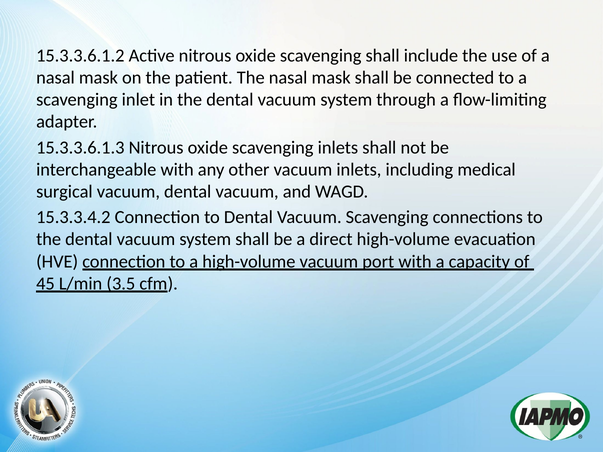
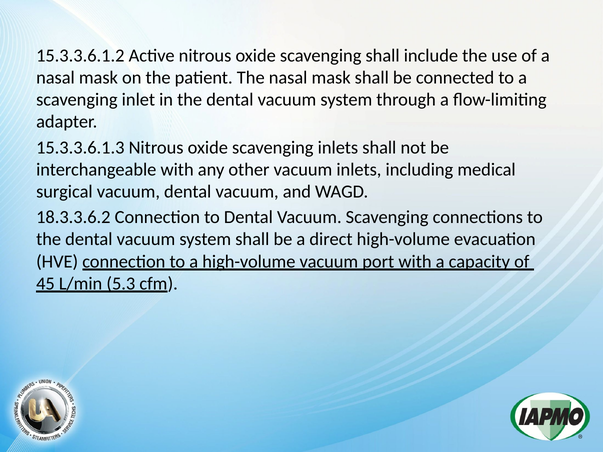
15.3.3.4.2: 15.3.3.4.2 -> 18.3.3.6.2 (73, 217)
3.5: 3.5 -> 5.3 (121, 284)
